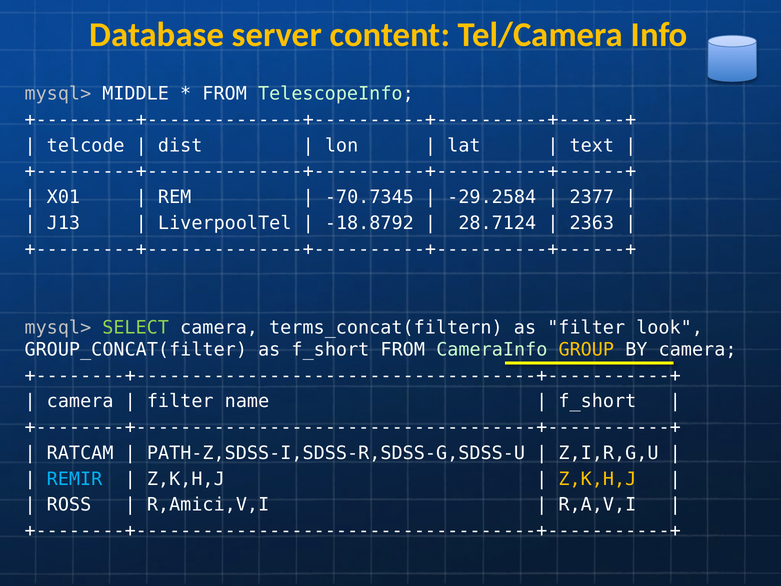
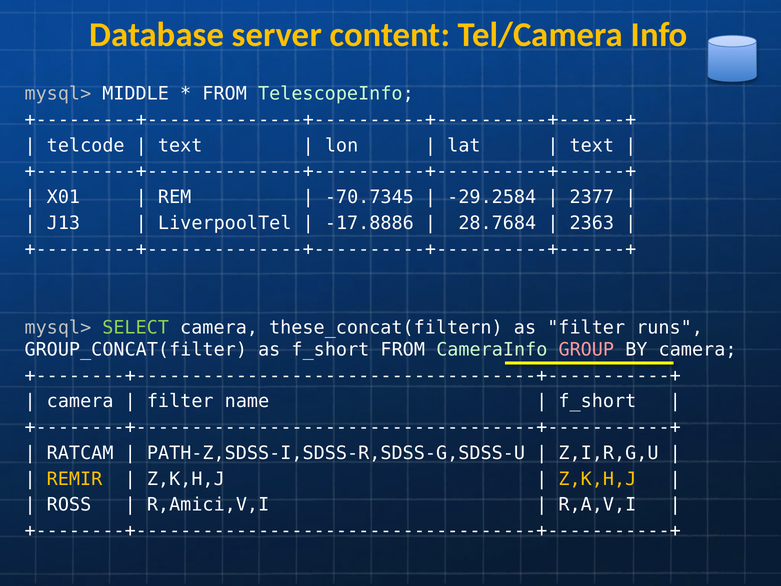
dist: dist -> text (180, 145)
-18.8792: -18.8792 -> -17.8886 (369, 223)
28.7124: 28.7124 -> 28.7684 (497, 223)
terms_concat(filtern: terms_concat(filtern -> these_concat(filtern (386, 327)
look: look -> runs (670, 327)
GROUP colour: yellow -> pink (586, 350)
REMIR colour: light blue -> yellow (74, 479)
